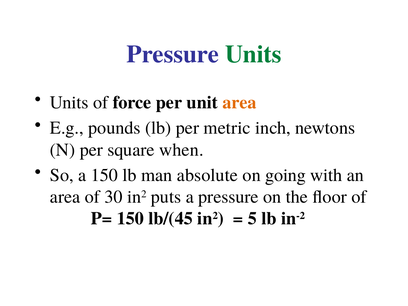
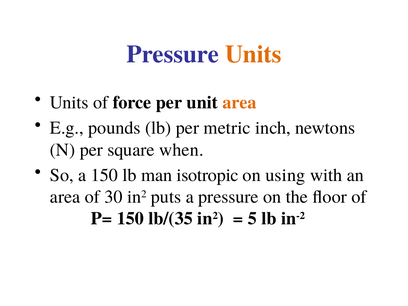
Units colour: green -> orange (253, 54)
absolute: absolute -> isotropic (208, 175)
going: going -> using (285, 175)
lb/(45: lb/(45 -> lb/(35 (171, 219)
